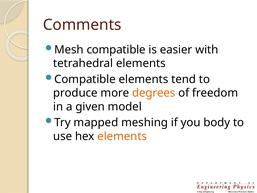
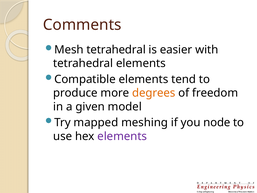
Mesh compatible: compatible -> tetrahedral (116, 50)
body: body -> node (217, 122)
elements colour: orange -> purple (122, 136)
